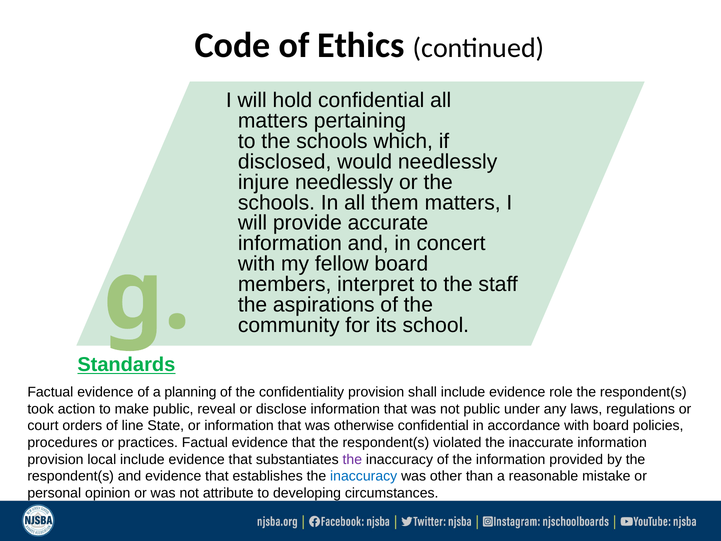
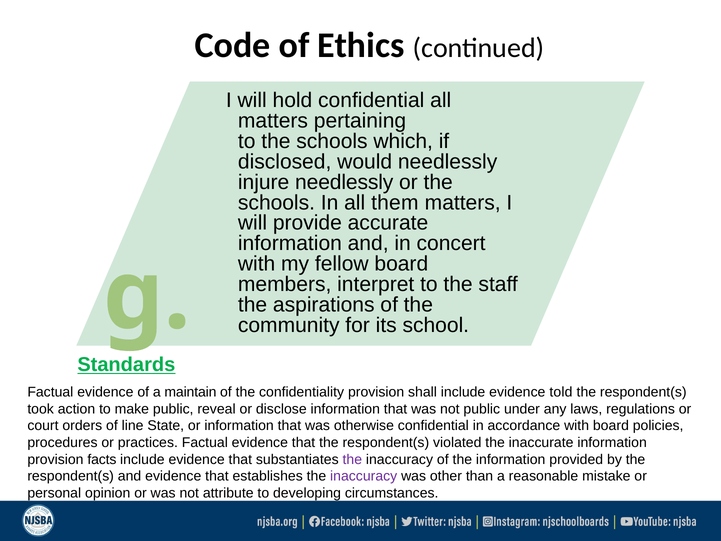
planning: planning -> maintain (190, 392)
role: role -> told (561, 392)
local: local -> facts (102, 459)
inaccuracy colour: blue -> purple (364, 476)
